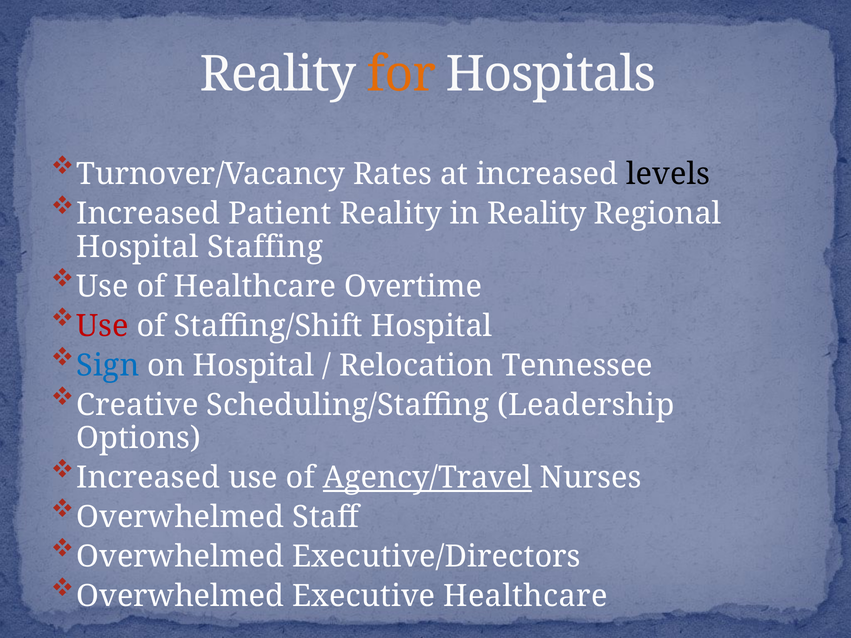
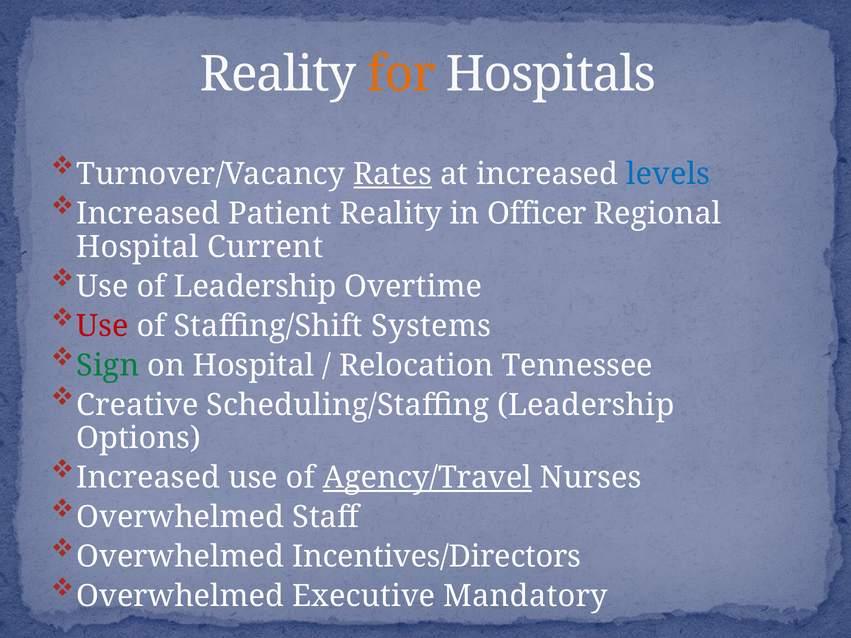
Rates underline: none -> present (393, 174)
levels colour: black -> blue (668, 174)
in Reality: Reality -> Officer (537, 214)
Staffing: Staffing -> Current (265, 247)
of Healthcare: Healthcare -> Leadership (255, 287)
Staffing/Shift Hospital: Hospital -> Systems (431, 326)
Sign colour: blue -> green (108, 366)
Executive/Directors: Executive/Directors -> Incentives/Directors (437, 557)
Executive Healthcare: Healthcare -> Mandatory (526, 597)
